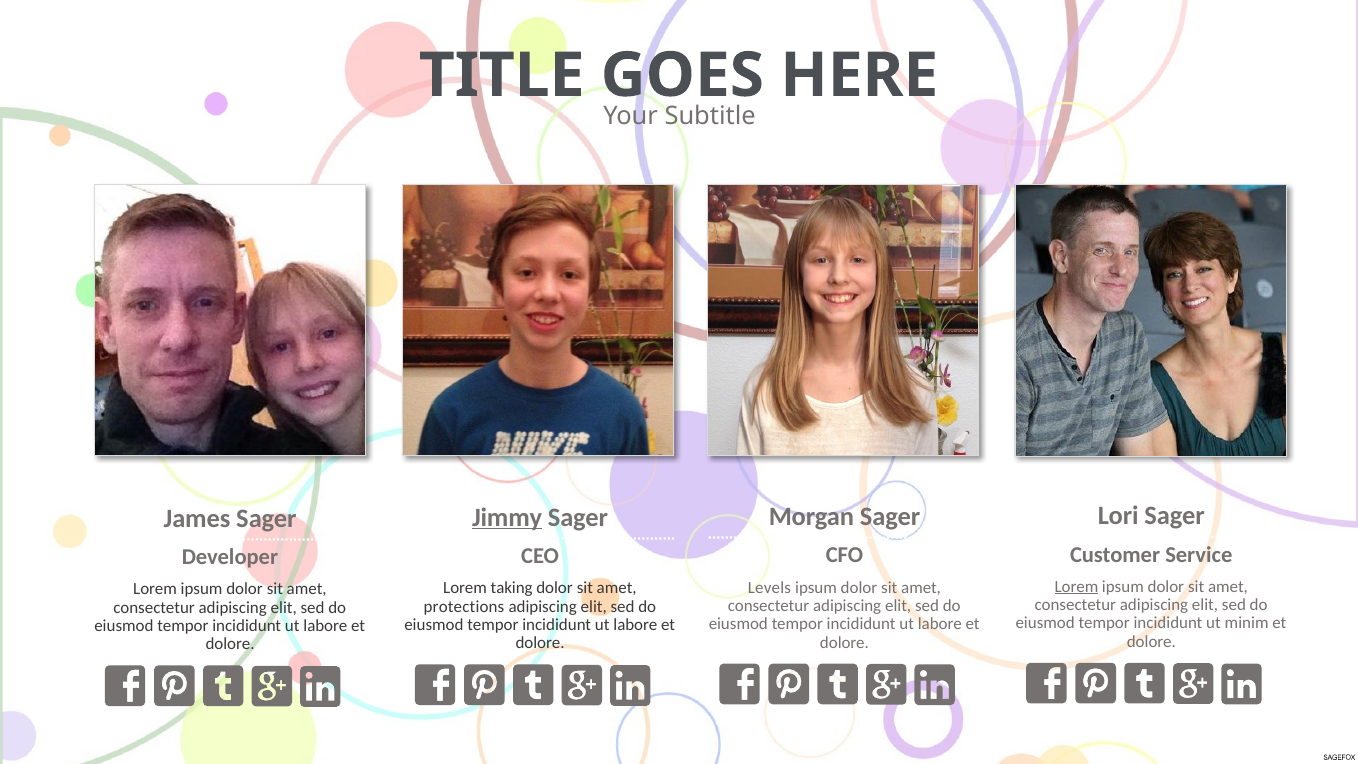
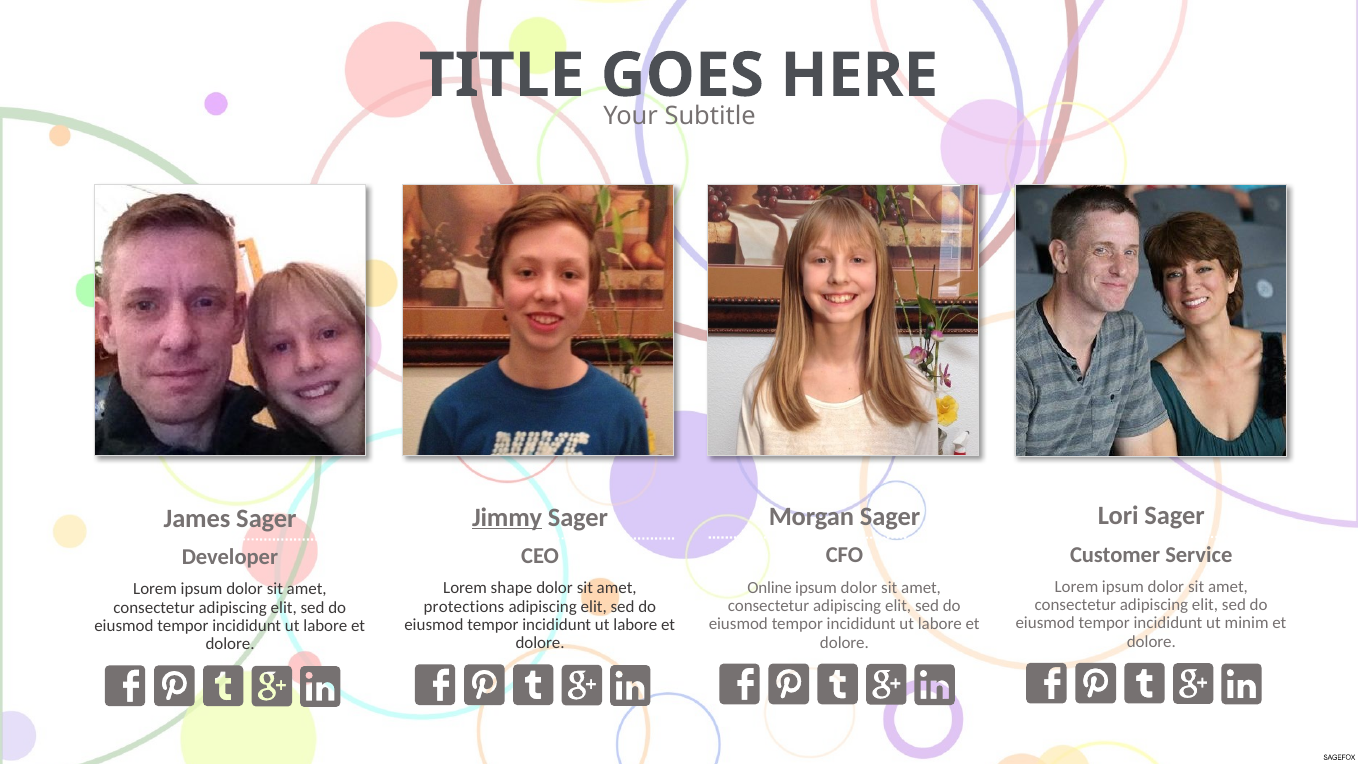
Lorem underline: present -> none (1076, 587)
Levels: Levels -> Online (770, 587)
taking: taking -> shape (512, 588)
